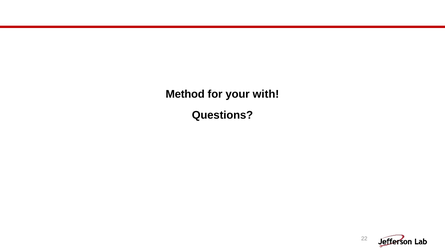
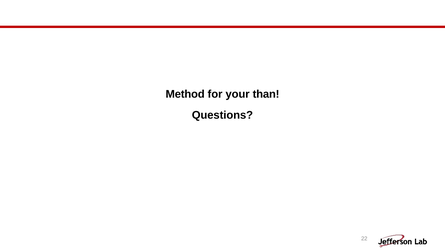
with: with -> than (266, 94)
